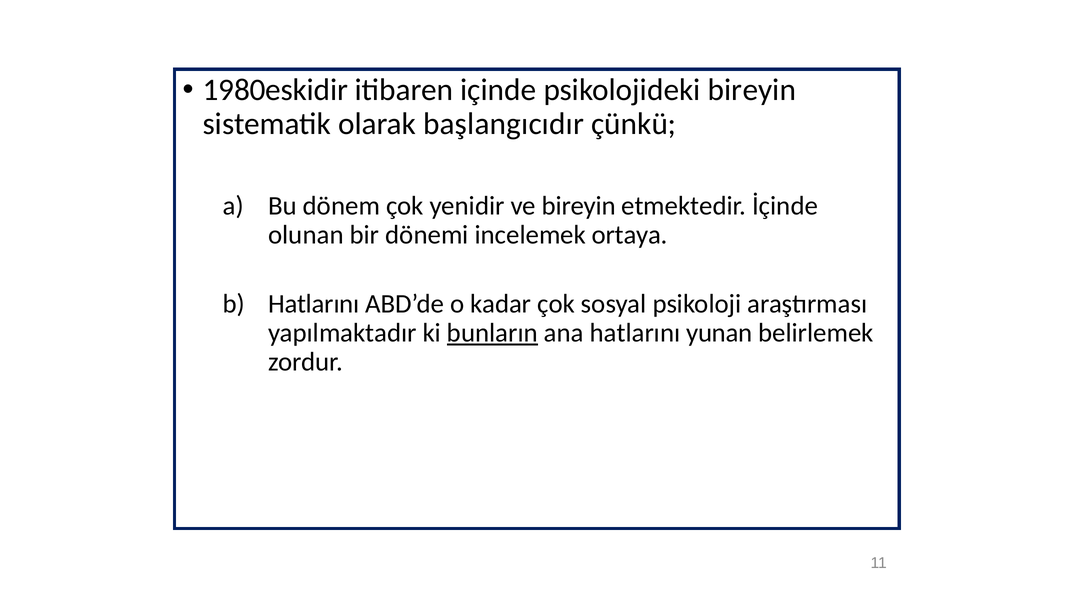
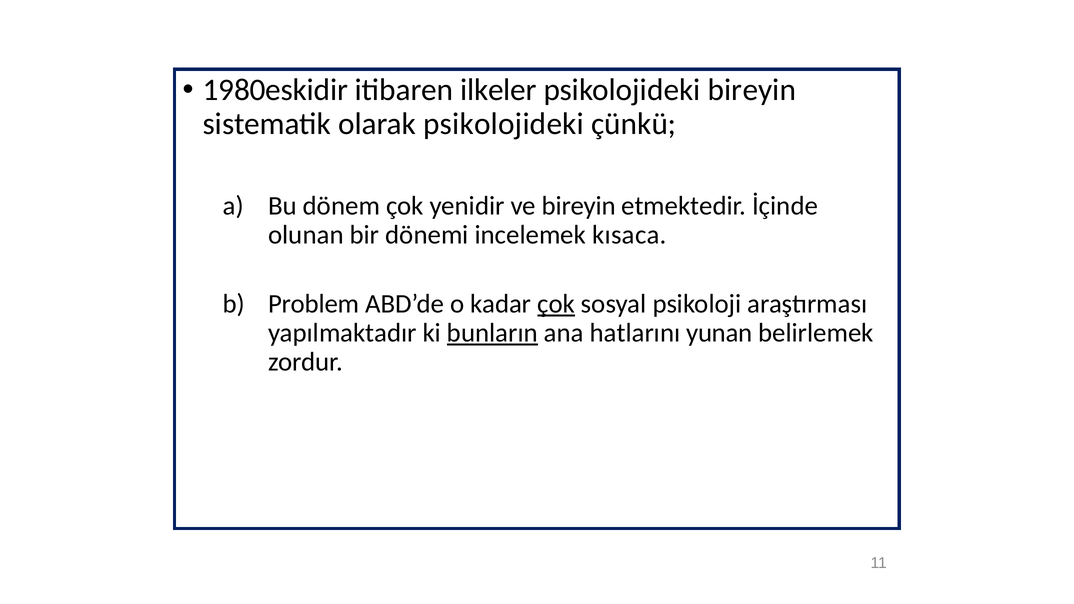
içinde: içinde -> ilkeler (498, 90)
olarak başlangıcıdır: başlangıcıdır -> psikolojideki (504, 124)
ortaya: ortaya -> kısaca (629, 235)
Hatlarını: Hatlarını -> Problem (314, 304)
çok underline: none -> present (556, 304)
